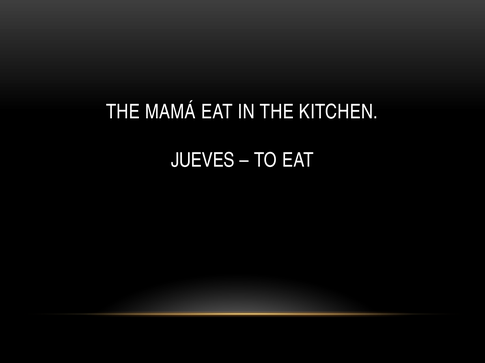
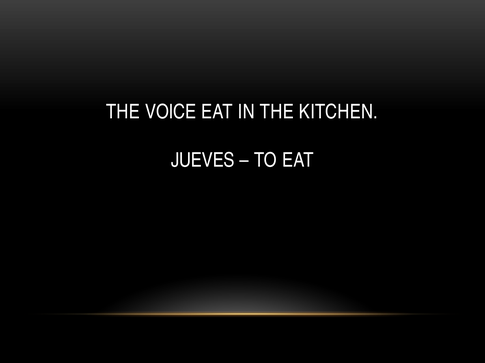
MAMÁ: MAMÁ -> VOICE (171, 112)
